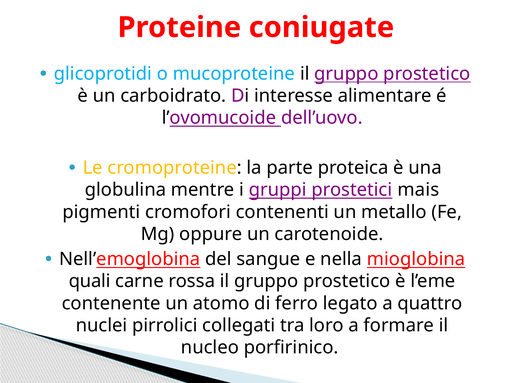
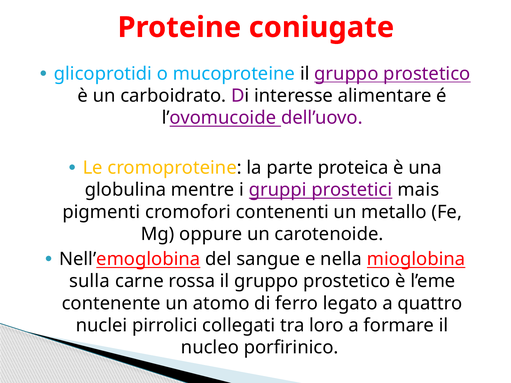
quali: quali -> sulla (89, 281)
